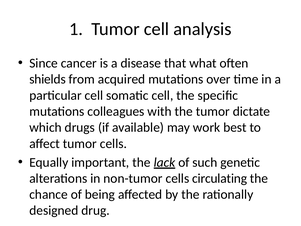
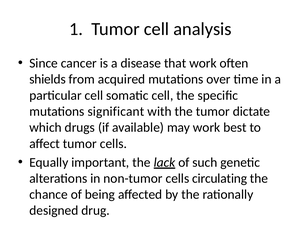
that what: what -> work (203, 63)
colleagues: colleagues -> significant (116, 111)
